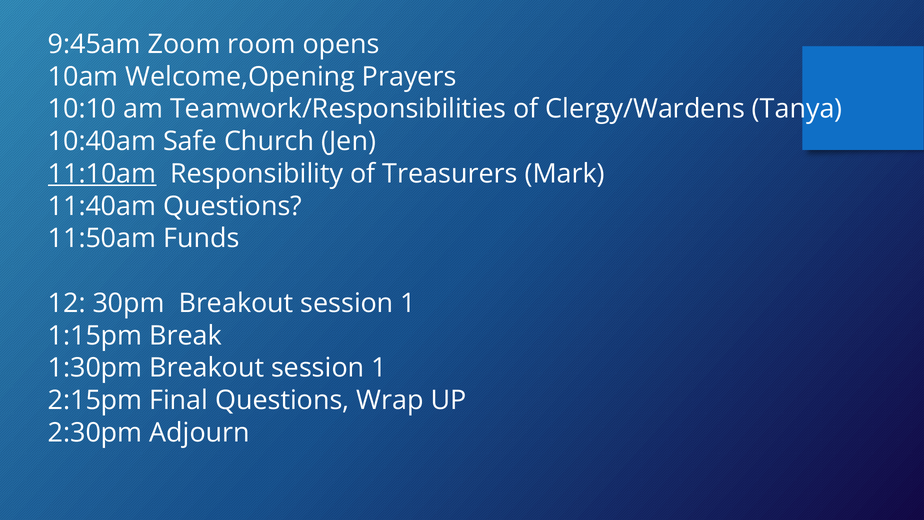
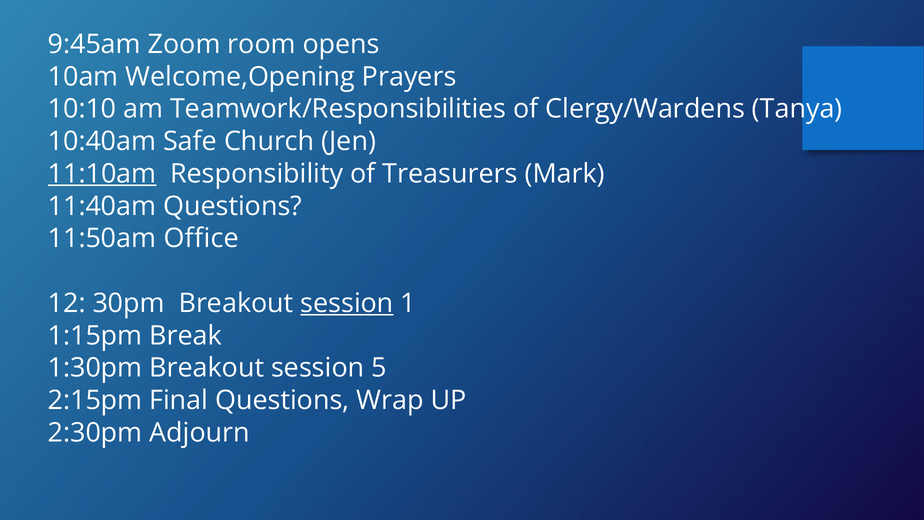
Funds: Funds -> Office (201, 238)
session underline: none -> present (347, 303)
1:30pm Breakout session 1: 1 -> 5 (379, 368)
